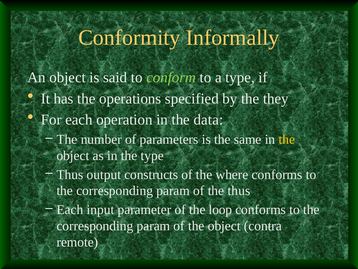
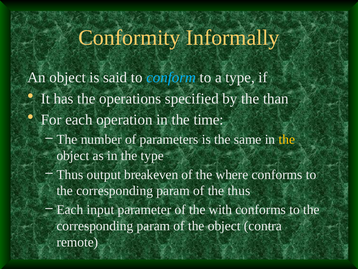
conform colour: light green -> light blue (171, 77)
they: they -> than (276, 99)
data: data -> time (209, 120)
constructs: constructs -> breakeven (151, 174)
loop: loop -> with (220, 209)
